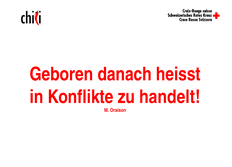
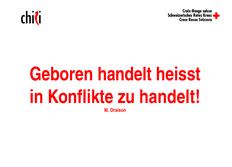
Geboren danach: danach -> handelt (125, 74)
